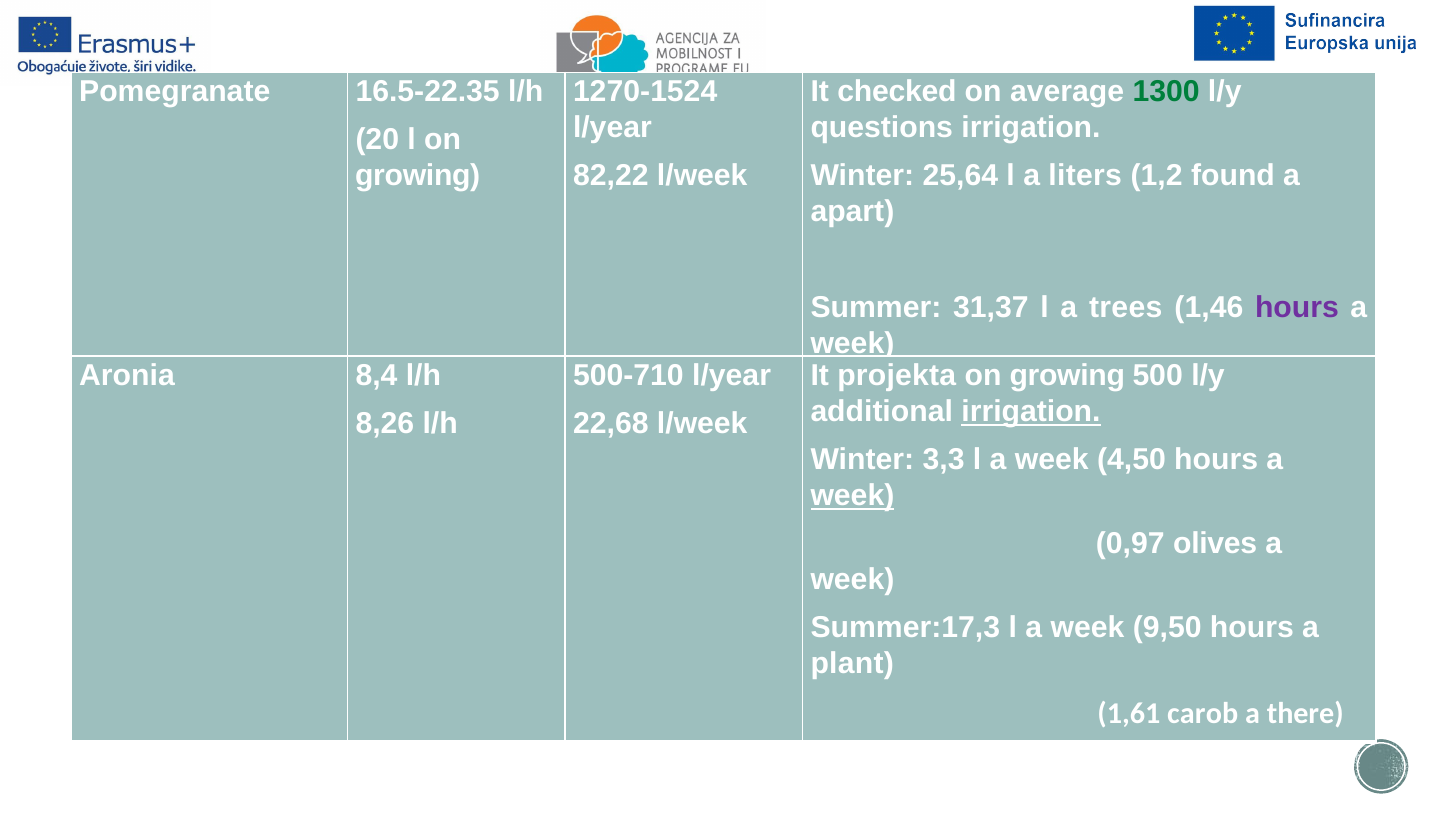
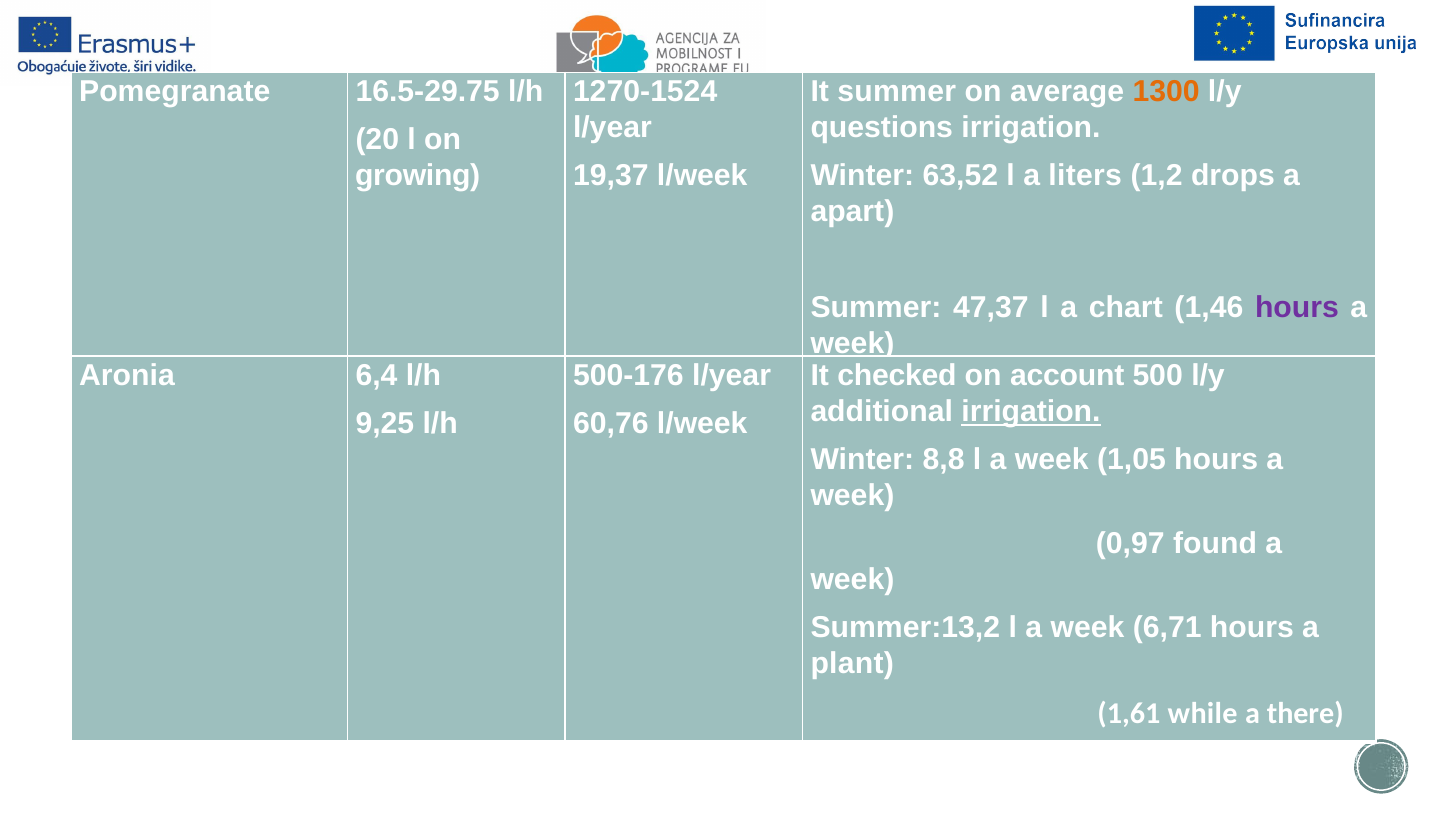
16.5-22.35: 16.5-22.35 -> 16.5-29.75 (428, 92)
It checked: checked -> summer (897, 92)
1300 colour: green -> orange (1166, 92)
82,22: 82,22 -> 19,37 (611, 176)
25,64: 25,64 -> 63,52 (960, 176)
found: found -> drops (1233, 176)
31,37: 31,37 -> 47,37 (991, 308)
trees: trees -> chart (1126, 308)
8,4: 8,4 -> 6,4 (376, 376)
500-710: 500-710 -> 500-176 (628, 376)
projekta: projekta -> checked (897, 376)
growing: growing -> account (1067, 376)
8,26: 8,26 -> 9,25 (385, 424)
22,68: 22,68 -> 60,76 (611, 424)
3,3: 3,3 -> 8,8 (944, 460)
4,50: 4,50 -> 1,05 (1131, 460)
week underline: present -> none (852, 496)
olives: olives -> found (1215, 544)
Summer:17,3: Summer:17,3 -> Summer:13,2 (905, 628)
9,50: 9,50 -> 6,71 (1167, 628)
carob: carob -> while (1203, 714)
